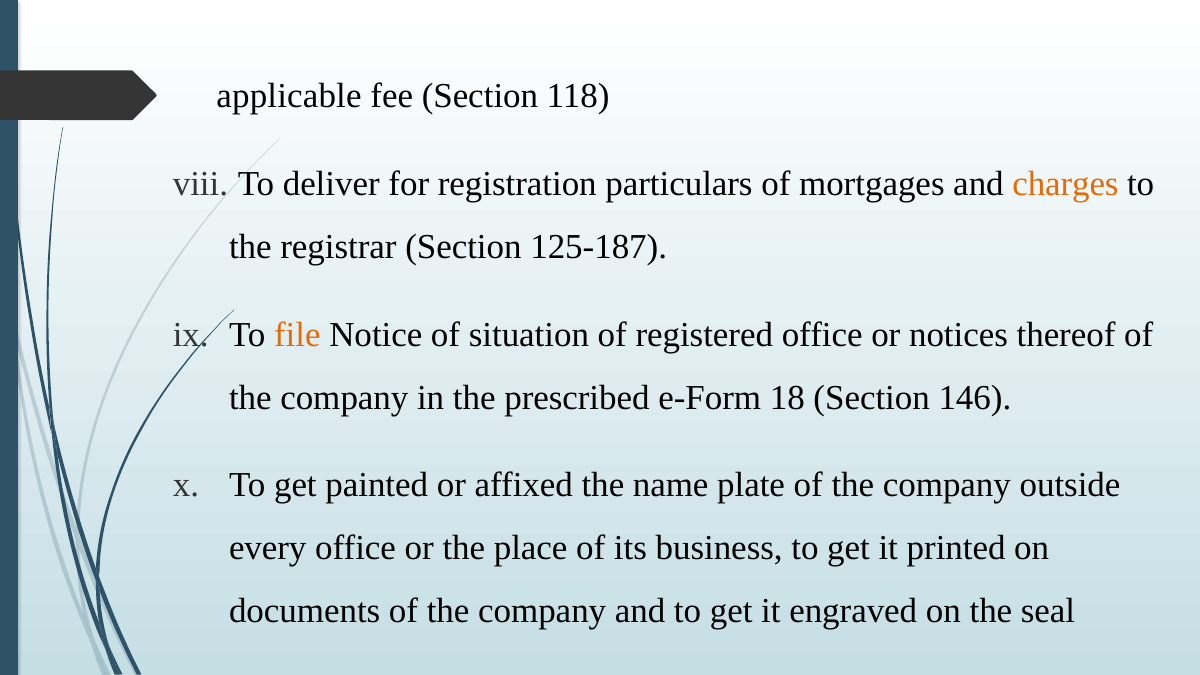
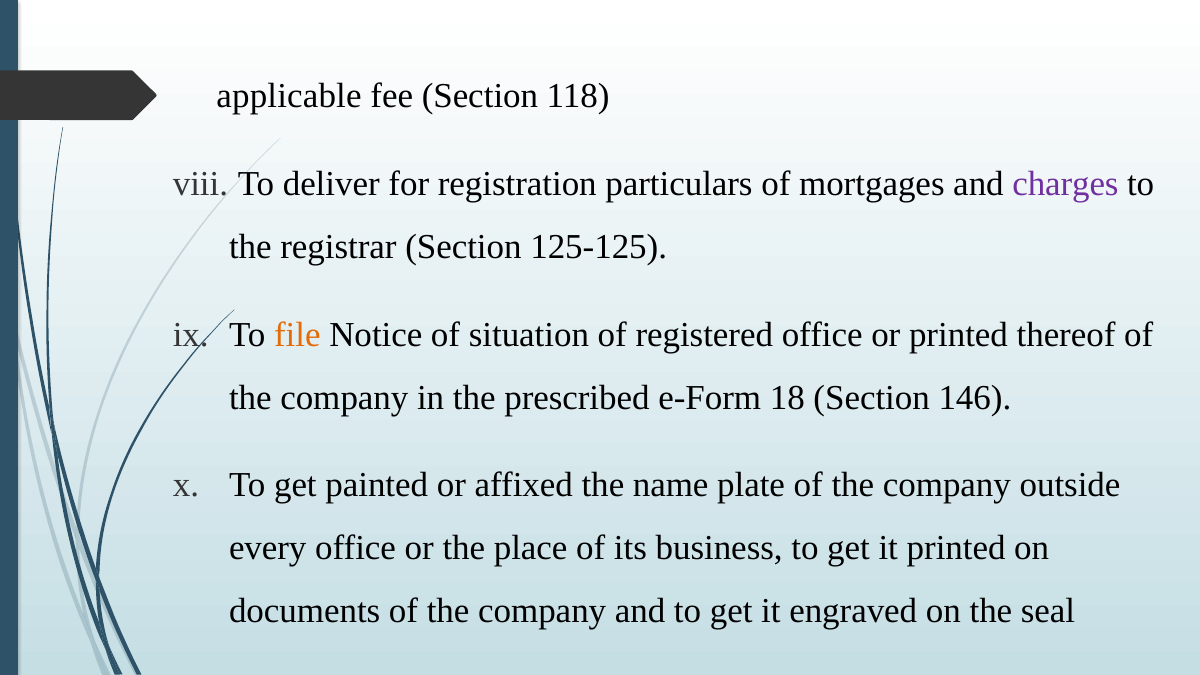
charges colour: orange -> purple (1065, 184)
125-187: 125-187 -> 125-125 (599, 247)
or notices: notices -> printed (958, 335)
